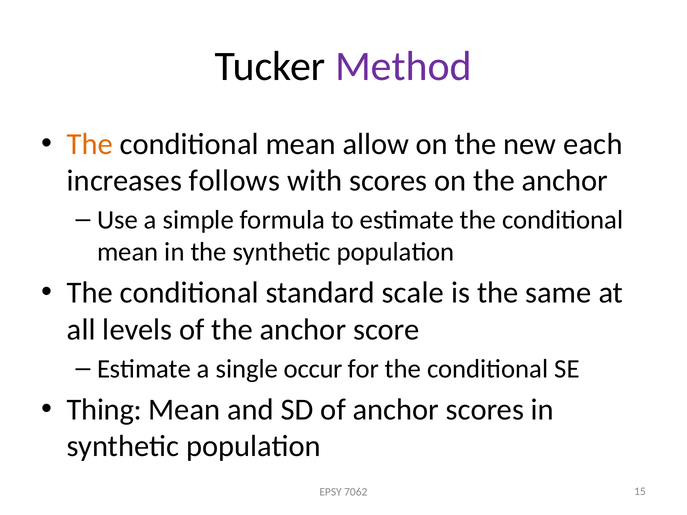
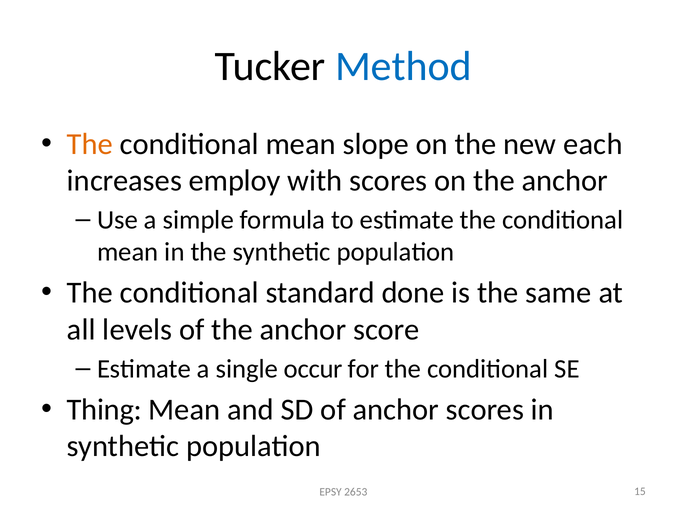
Method colour: purple -> blue (404, 67)
allow: allow -> slope (376, 144)
follows: follows -> employ (235, 181)
scale: scale -> done (413, 293)
7062: 7062 -> 2653 (356, 492)
